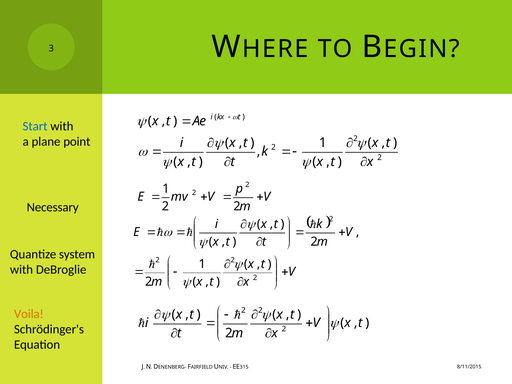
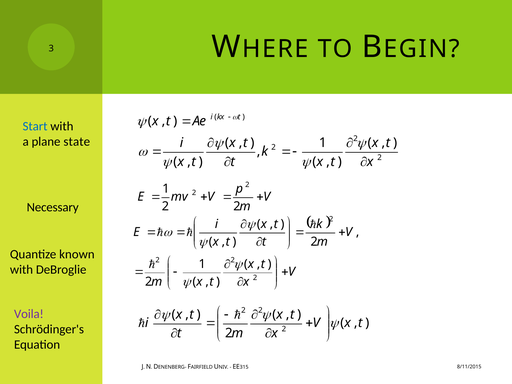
point: point -> state (77, 142)
system: system -> known (77, 254)
Voila colour: orange -> purple (29, 314)
